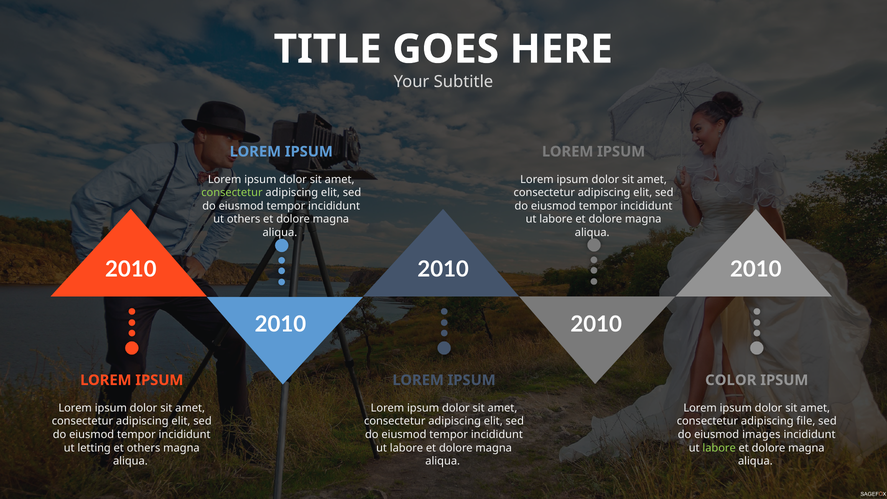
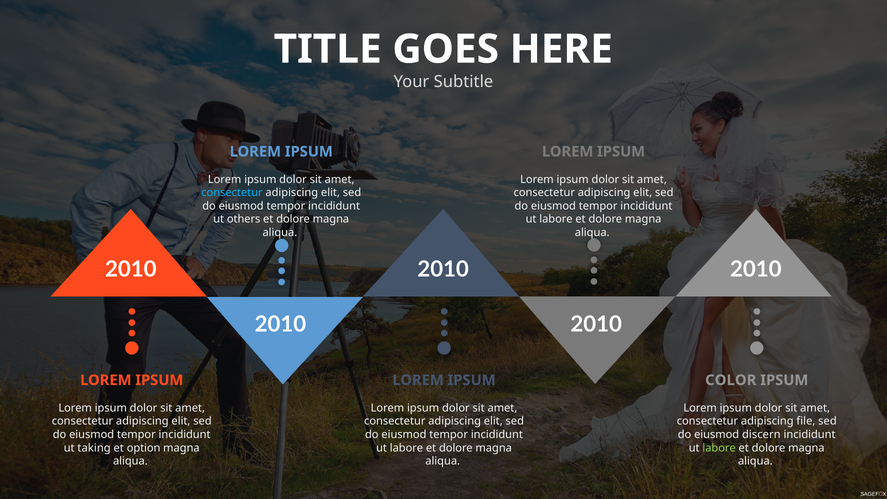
consectetur colour: light green -> light blue (232, 193)
images: images -> discern (761, 435)
letting: letting -> taking (94, 448)
et others: others -> option (144, 448)
